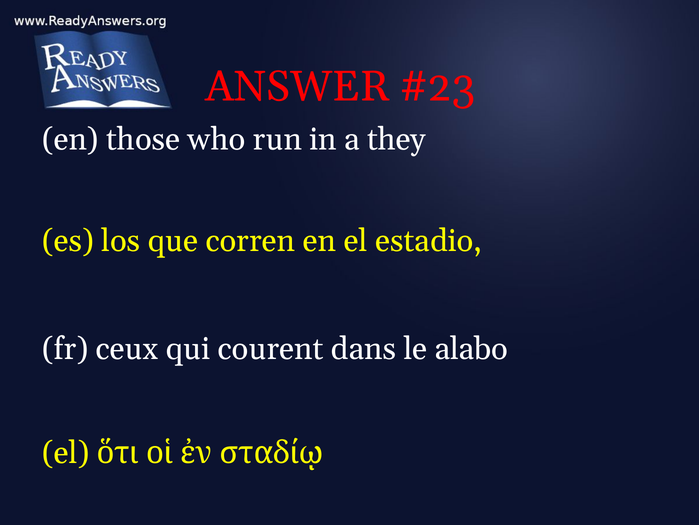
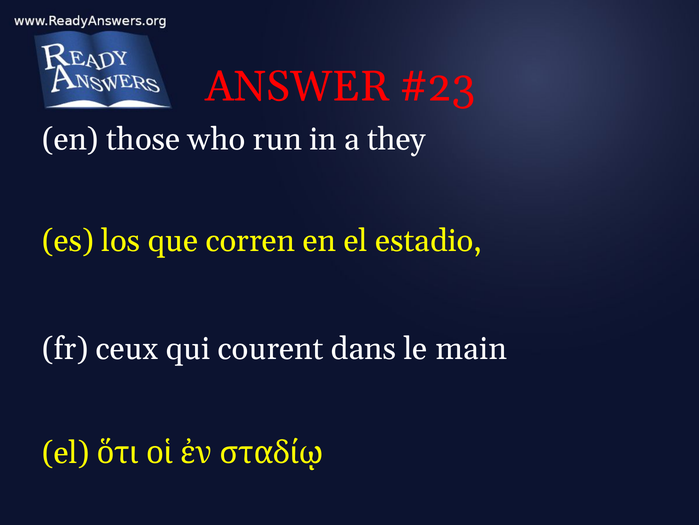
alabo: alabo -> main (471, 348)
